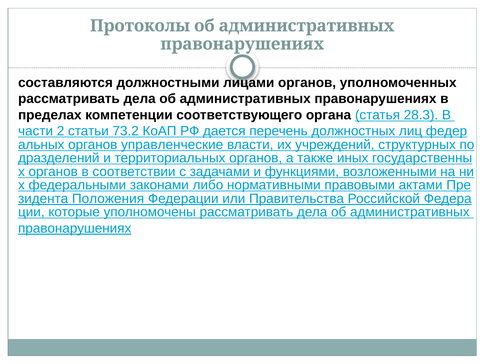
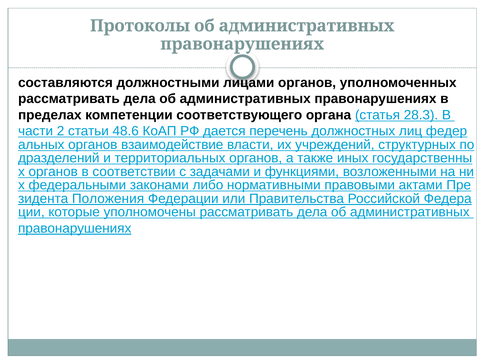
73.2: 73.2 -> 48.6 (126, 131)
управленческие: управленческие -> взаимодействие (172, 145)
